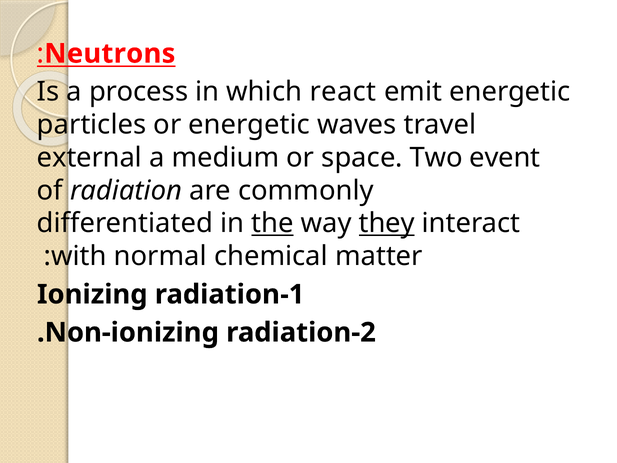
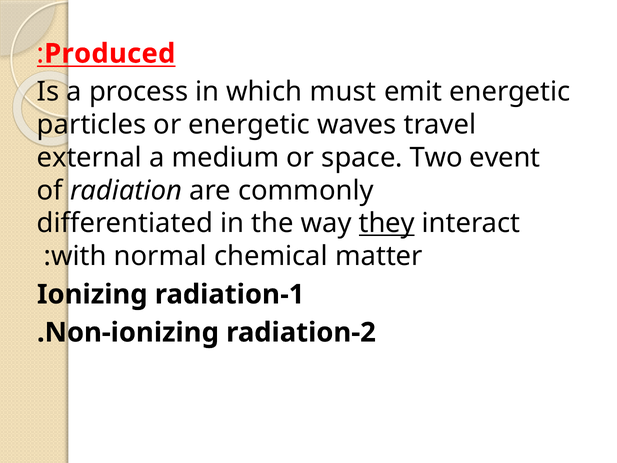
Neutrons: Neutrons -> Produced (110, 54)
react: react -> must (343, 92)
the underline: present -> none (272, 223)
